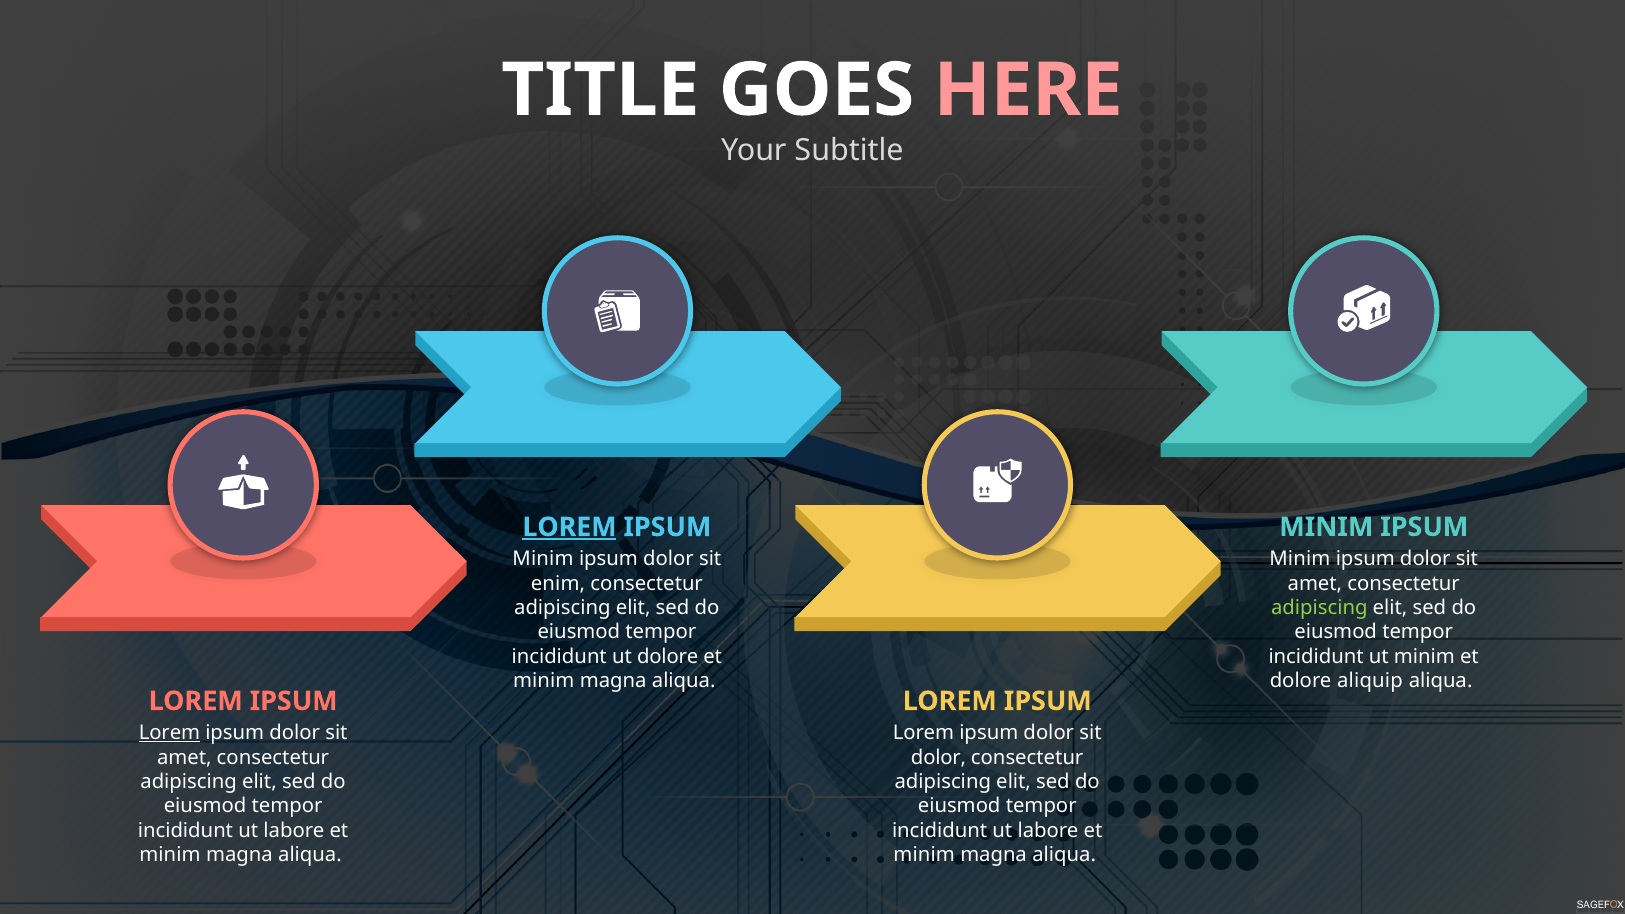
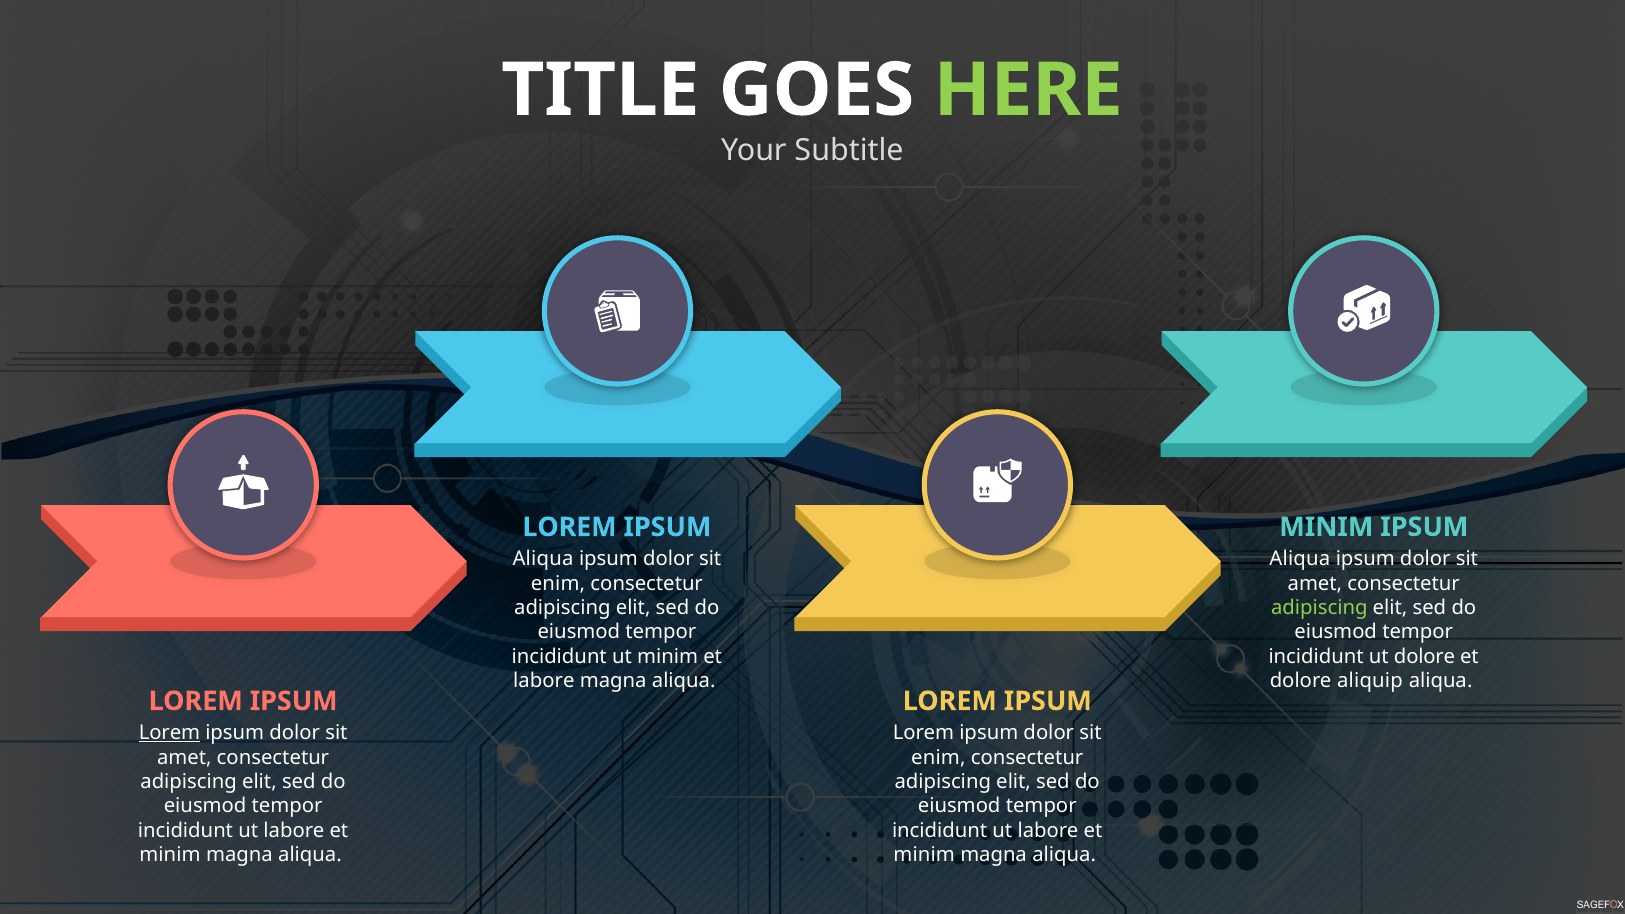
HERE colour: pink -> light green (1028, 90)
LOREM underline: present -> none (570, 527)
Minim: Minim -> Aliqua (1300, 559)
Minim: Minim -> Aliqua (543, 559)
ut minim: minim -> dolore (1425, 657)
ut dolore: dolore -> minim (668, 657)
minim: minim -> labore (544, 681)
dolor: dolor -> enim (938, 758)
